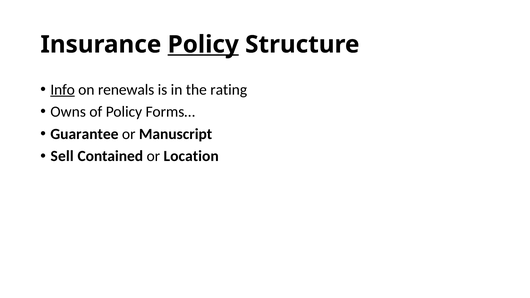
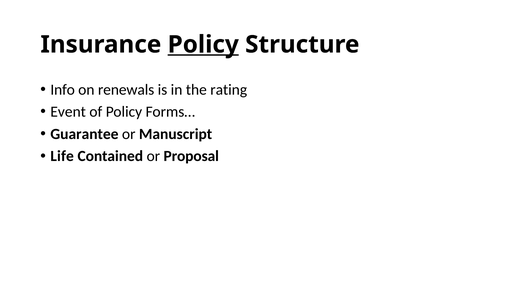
Info underline: present -> none (63, 90)
Owns: Owns -> Event (68, 112)
Sell: Sell -> Life (62, 156)
Location: Location -> Proposal (191, 156)
